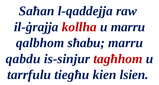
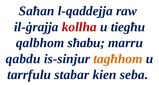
u marru: marru -> tiegħu (128, 27)
tagħhom colour: red -> orange (118, 59)
tiegħu: tiegħu -> stabar (72, 75)
lsien: lsien -> seba (134, 75)
